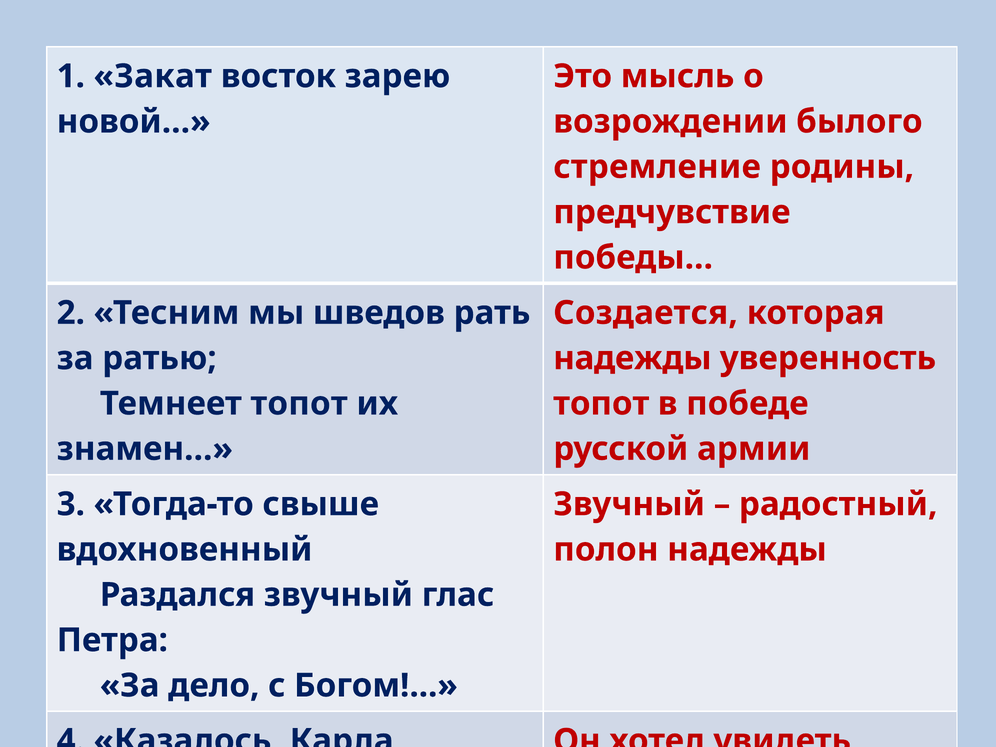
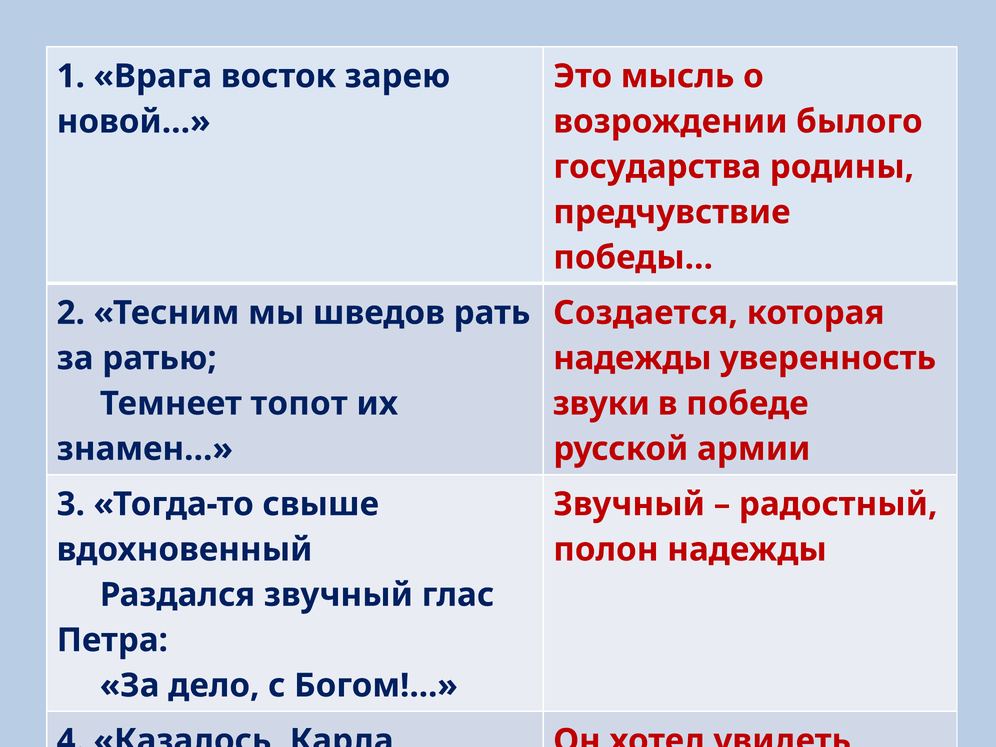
Закат: Закат -> Врага (153, 76)
стремление: стремление -> государства (657, 167)
топот: топот -> звуки (601, 404)
